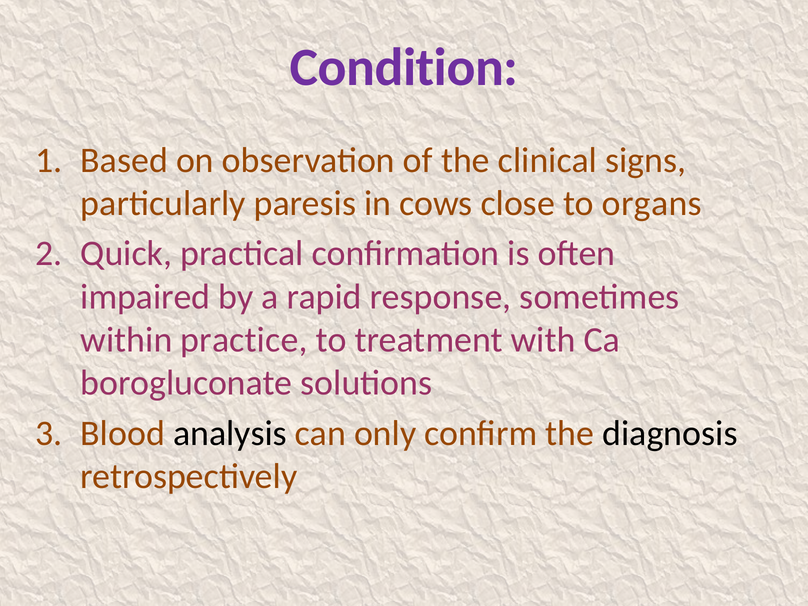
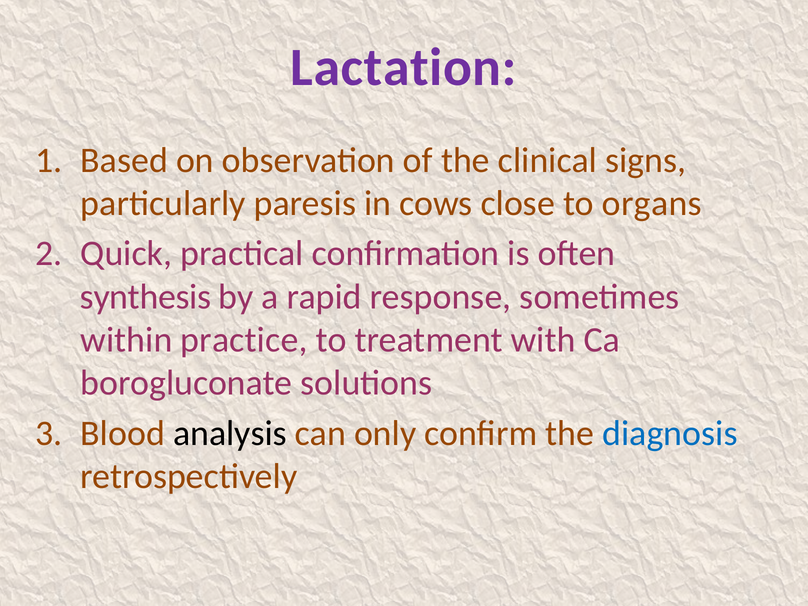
Condition: Condition -> Lactation (404, 68)
impaired: impaired -> synthesis (145, 297)
diagnosis colour: black -> blue (670, 433)
